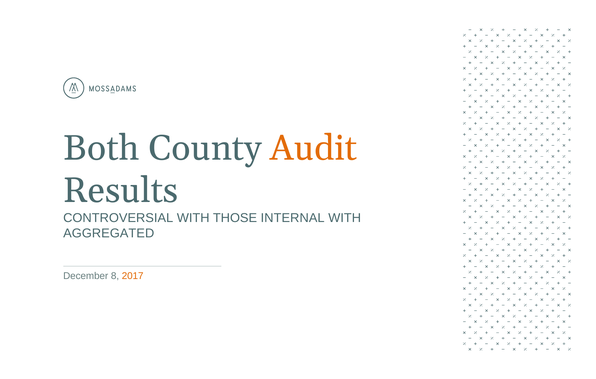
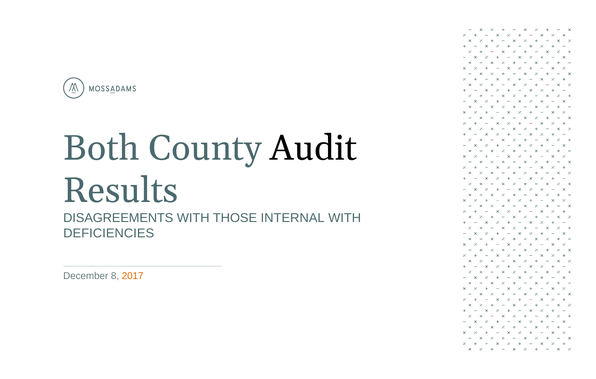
Audit colour: orange -> black (313, 148)
CONTROVERSIAL: CONTROVERSIAL -> DISAGREEMENTS (118, 218)
AGGREGATED: AGGREGATED -> DEFICIENCIES (109, 233)
